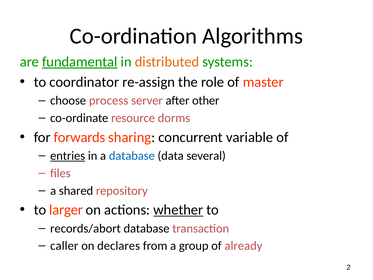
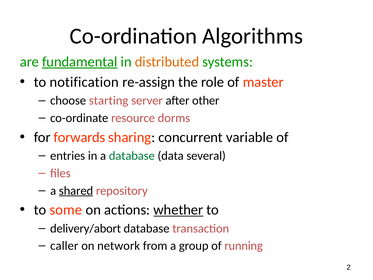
coordinator: coordinator -> notification (84, 82)
process: process -> starting (109, 101)
entries underline: present -> none (68, 156)
database colour: blue -> green (132, 156)
shared underline: none -> present (76, 190)
larger: larger -> some (66, 210)
records/abort: records/abort -> delivery/abort (86, 228)
declares: declares -> network (119, 246)
already: already -> running (244, 246)
